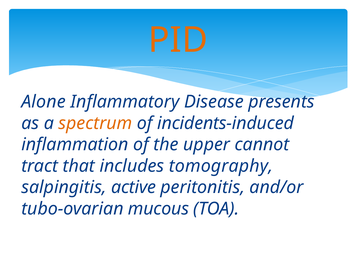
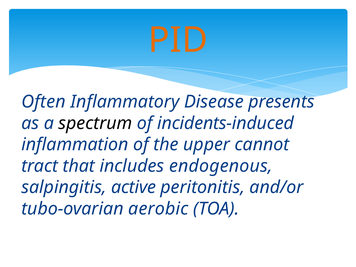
Alone: Alone -> Often (44, 102)
spectrum colour: orange -> black (95, 123)
tomography: tomography -> endogenous (221, 166)
mucous: mucous -> aerobic (158, 209)
